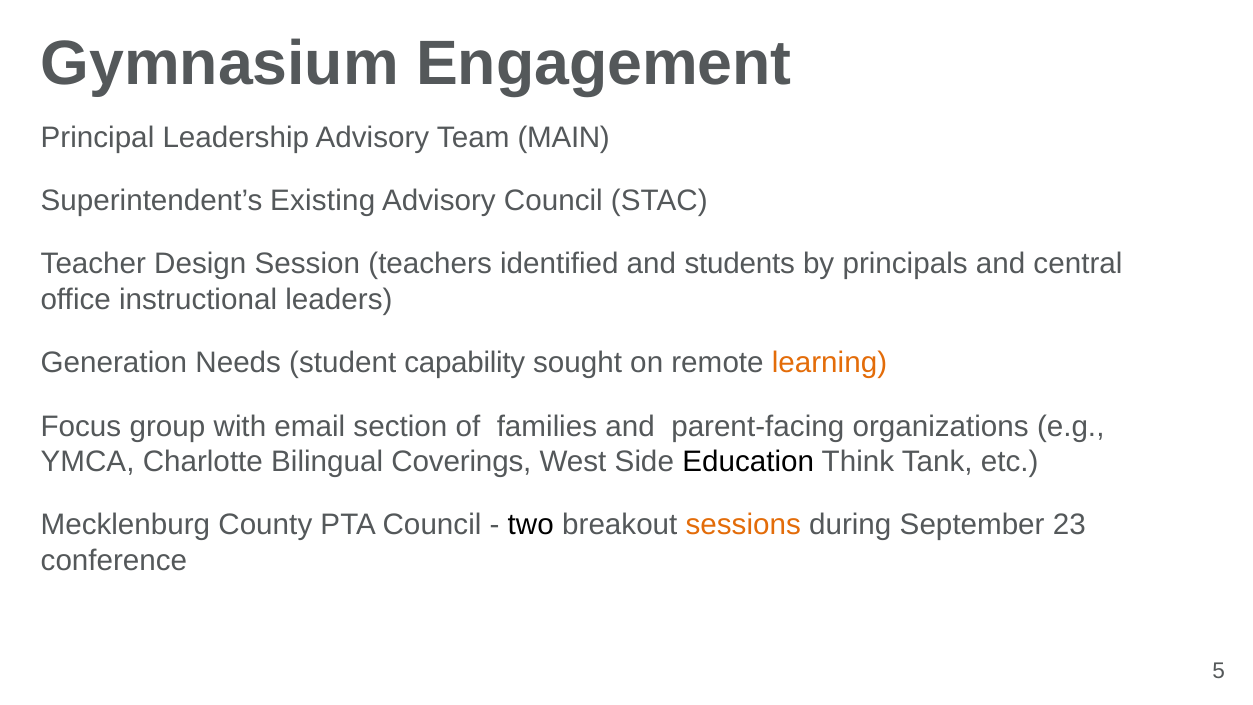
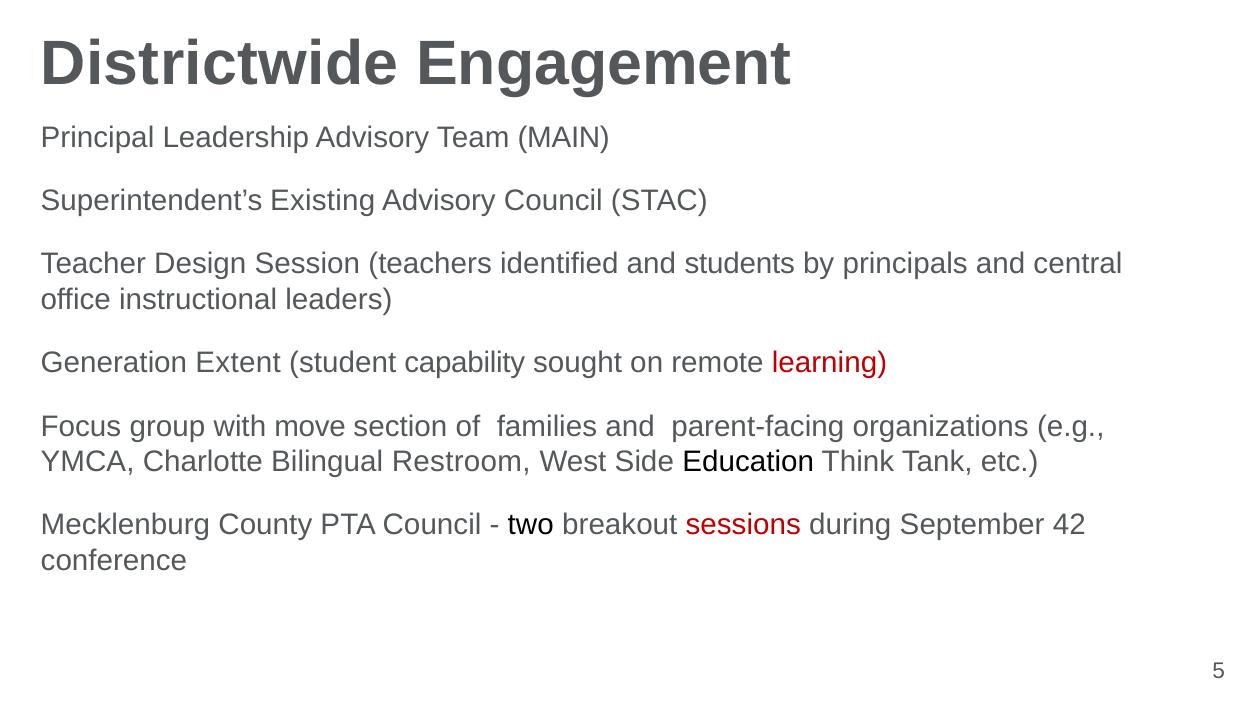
Gymnasium: Gymnasium -> Districtwide (220, 64)
Needs: Needs -> Extent (238, 363)
learning colour: orange -> red (829, 363)
email: email -> move (310, 426)
Coverings: Coverings -> Restroom (461, 462)
sessions colour: orange -> red (743, 525)
23: 23 -> 42 (1069, 525)
